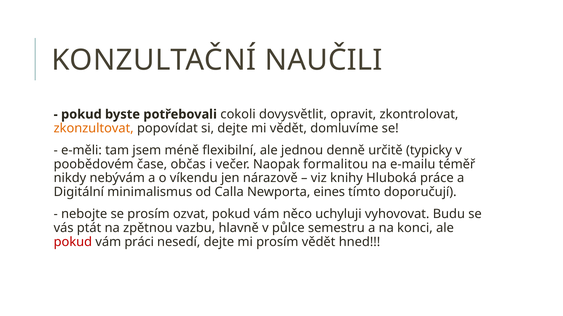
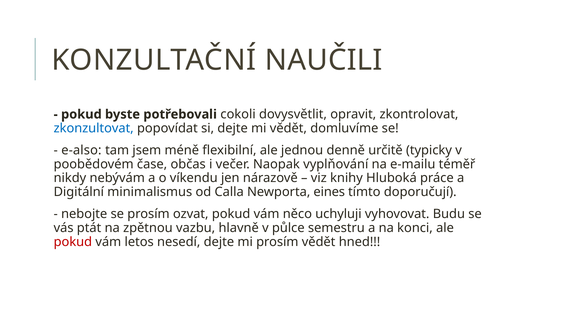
zkonzultovat colour: orange -> blue (94, 128)
e-měli: e-měli -> e-also (81, 151)
formalitou: formalitou -> vyplňování (336, 165)
práci: práci -> letos (139, 242)
